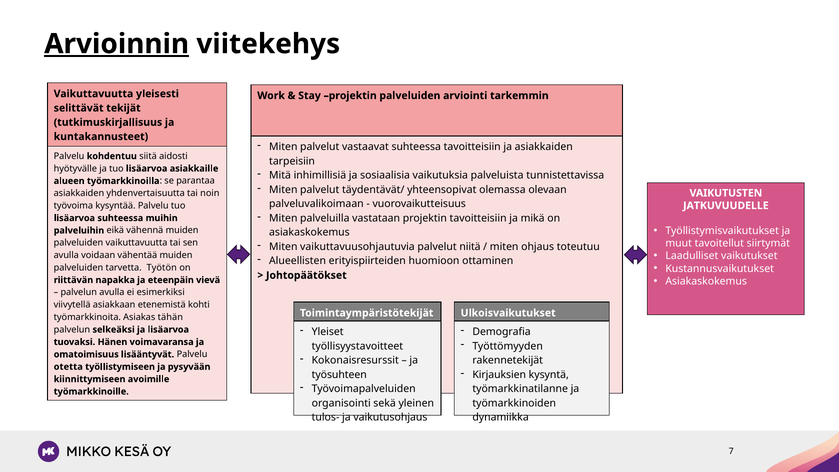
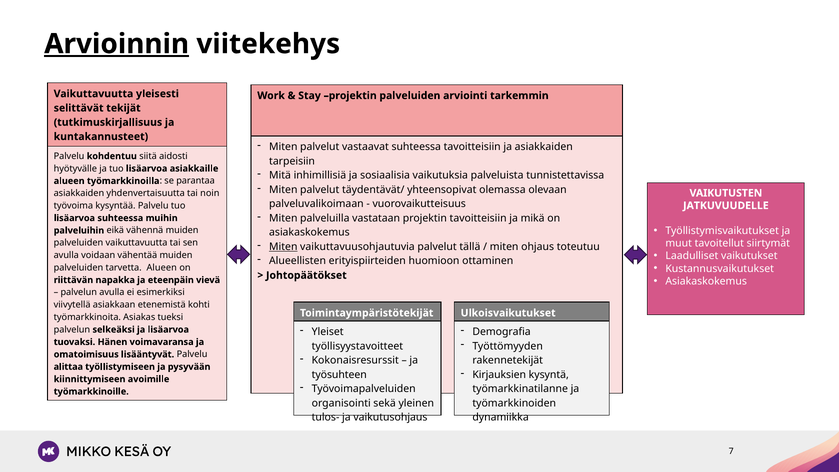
Miten underline: none -> present (283, 247)
niitä: niitä -> tällä (470, 247)
tarvetta Työtön: Työtön -> Alueen (162, 268)
tähän: tähän -> tueksi (170, 317)
otetta: otetta -> alittaa (68, 367)
